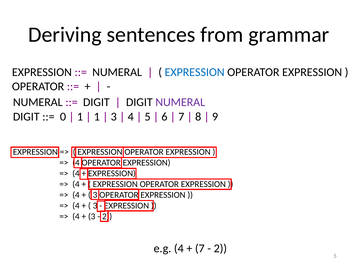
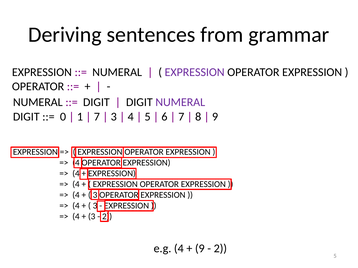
EXPRESSION colour: blue -> purple (195, 72)
1: 1 -> 7 (97, 117)
7: 7 -> 9 (200, 249)
